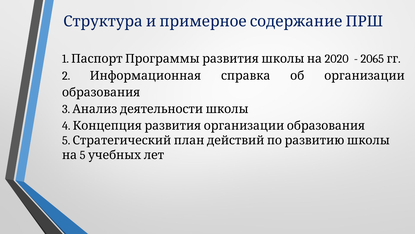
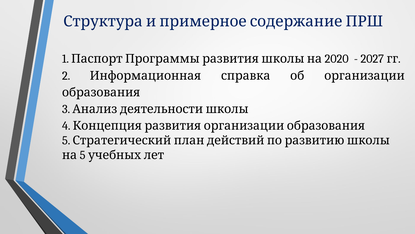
2065: 2065 -> 2027 (372, 59)
